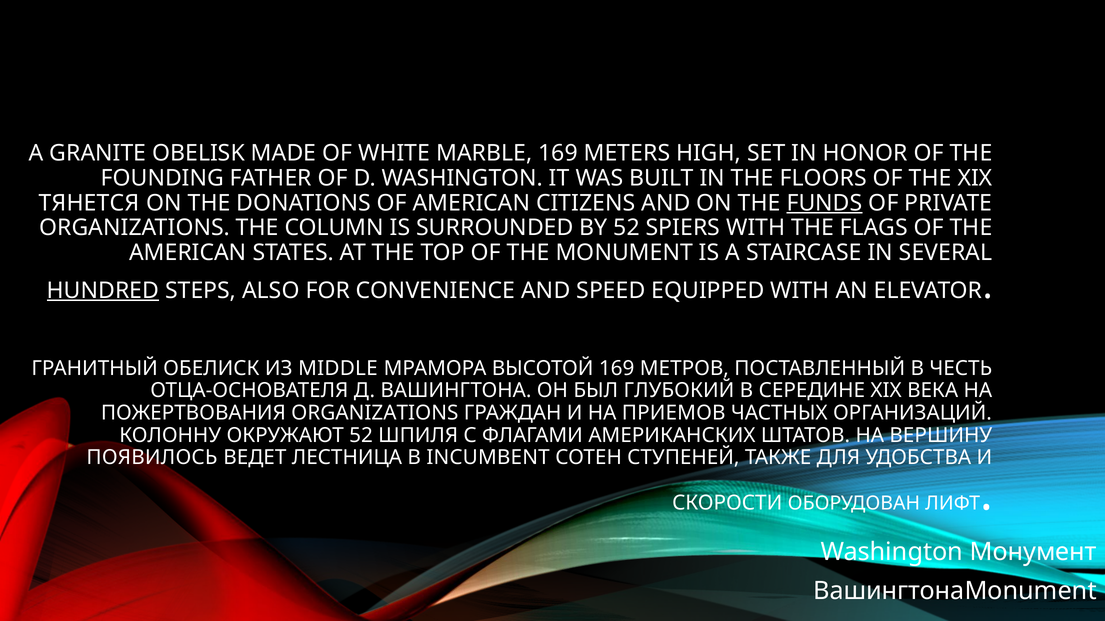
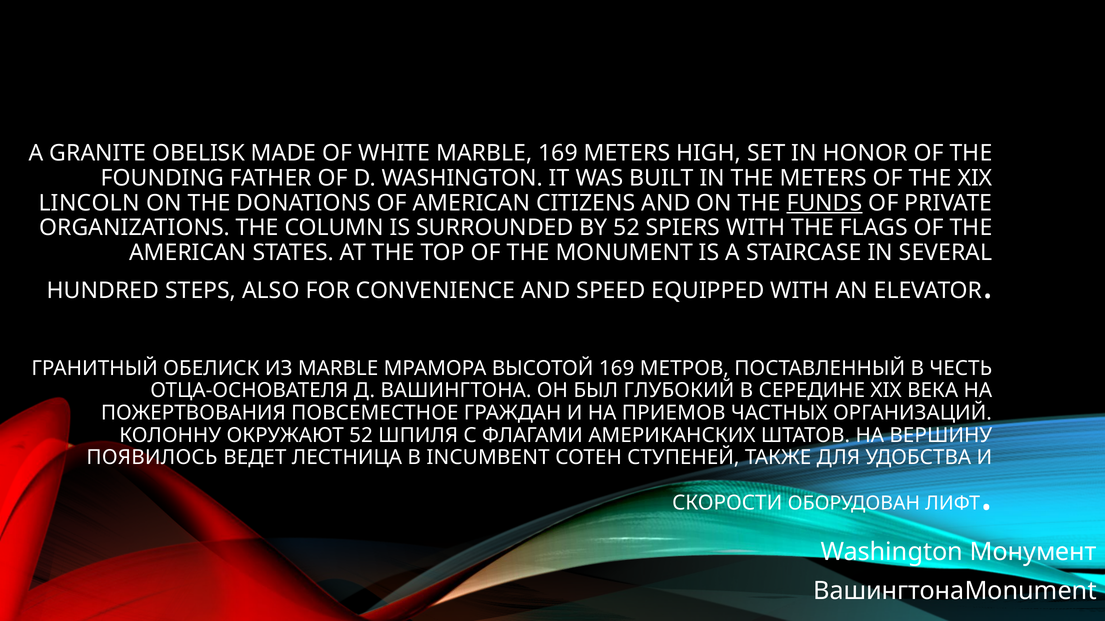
THE FLOORS: FLOORS -> METERS (823, 178)
ТЯНЕТСЯ: ТЯНЕТСЯ -> LINCOLN (89, 203)
HUNDRED underline: present -> none (103, 291)
ИЗ MIDDLE: MIDDLE -> MARBLE (338, 369)
ПОЖЕРТВОВАНИЯ ORGANIZATIONS: ORGANIZATIONS -> ПОВСЕМЕСТНОЕ (375, 413)
